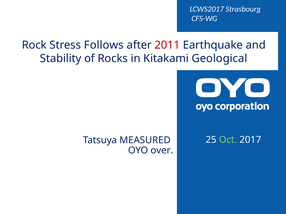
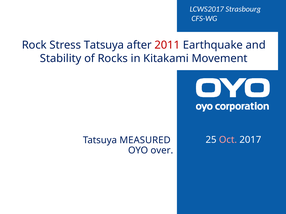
Stress Follows: Follows -> Tatsuya (104, 45)
Geological: Geological -> Movement (220, 59)
Oct colour: light green -> pink (228, 140)
